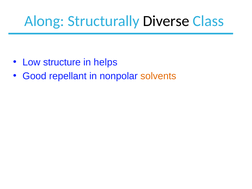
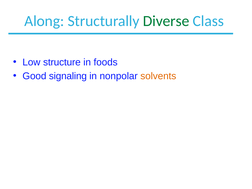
Diverse colour: black -> green (166, 21)
helps: helps -> foods (106, 62)
repellant: repellant -> signaling (68, 76)
